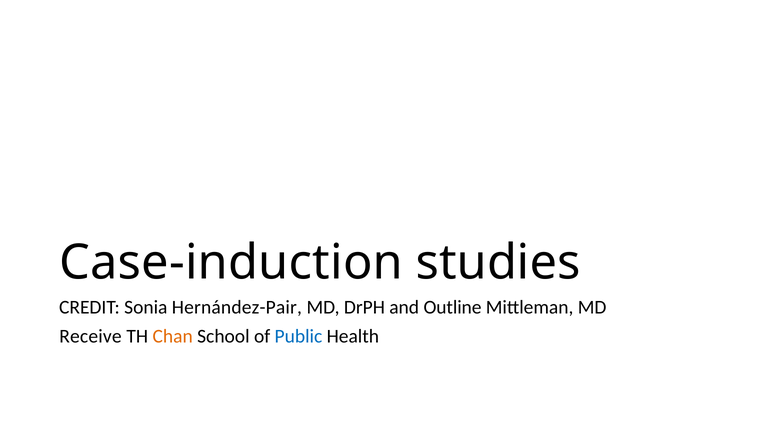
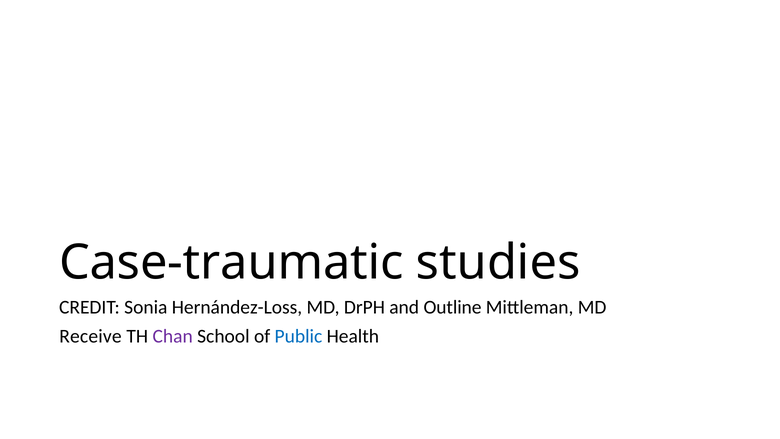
Case-induction: Case-induction -> Case-traumatic (231, 262)
Hernández-Pair: Hernández-Pair -> Hernández-Loss (237, 307)
Chan colour: orange -> purple (173, 336)
